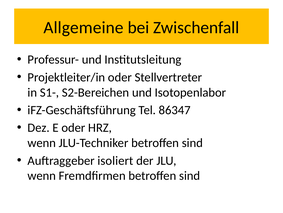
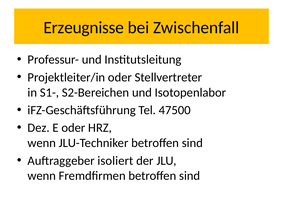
Allgemeine: Allgemeine -> Erzeugnisse (84, 27)
86347: 86347 -> 47500 (175, 110)
